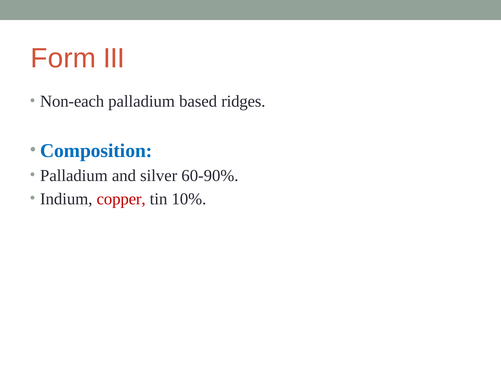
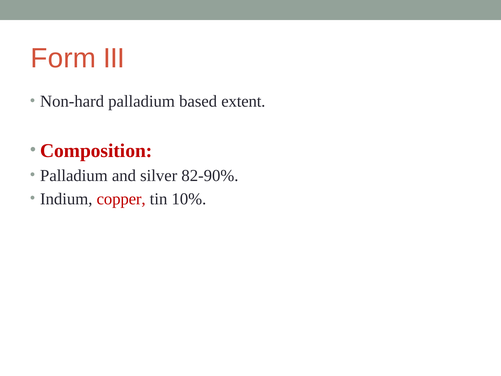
Non-each: Non-each -> Non-hard (72, 101)
ridges: ridges -> extent (243, 101)
Composition colour: blue -> red (96, 151)
60-90%: 60-90% -> 82-90% (210, 175)
